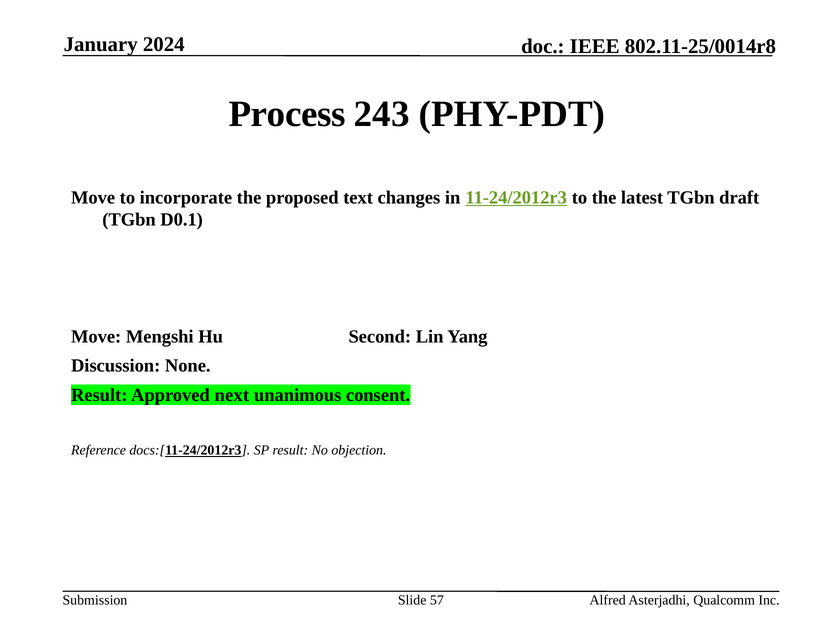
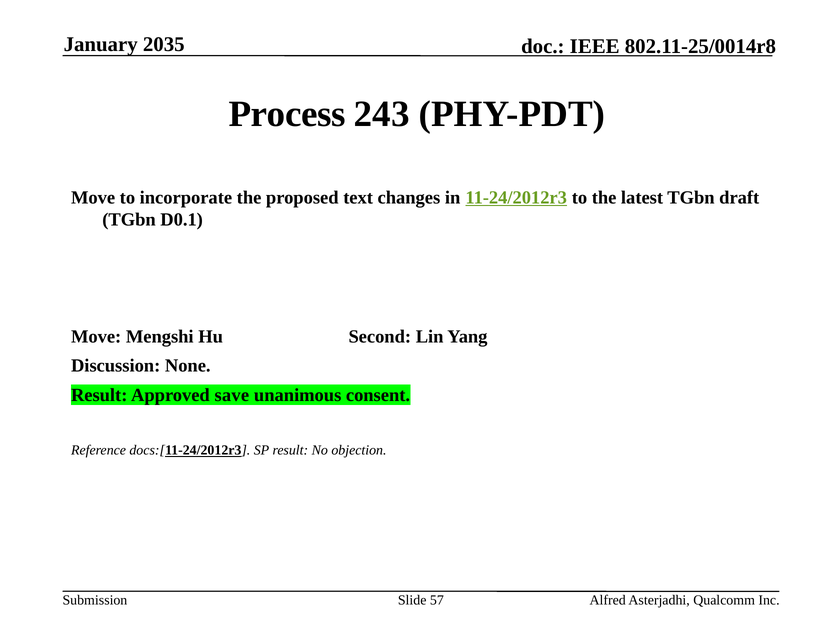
2024: 2024 -> 2035 (164, 44)
next: next -> save (232, 395)
